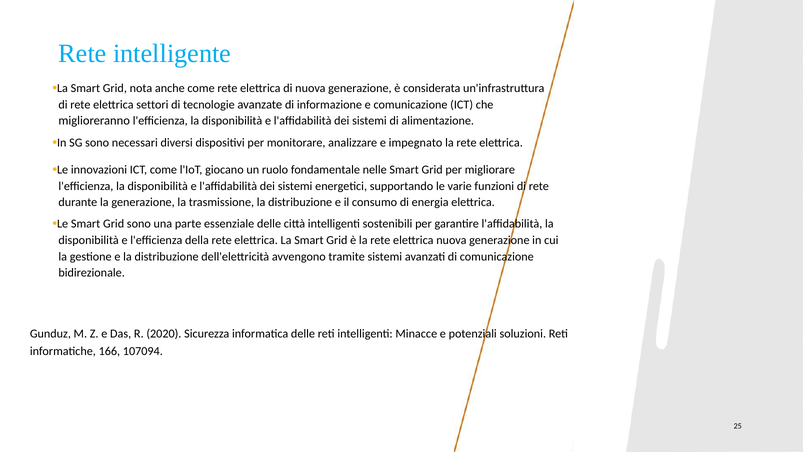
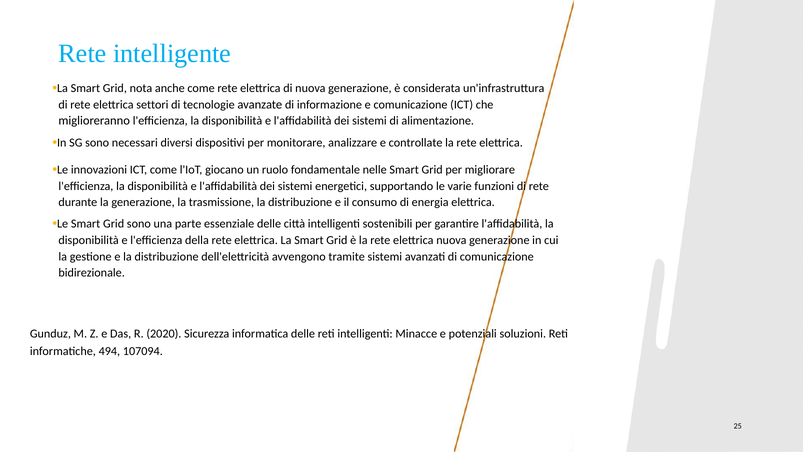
impegnato: impegnato -> controllate (416, 143)
166: 166 -> 494 (109, 351)
